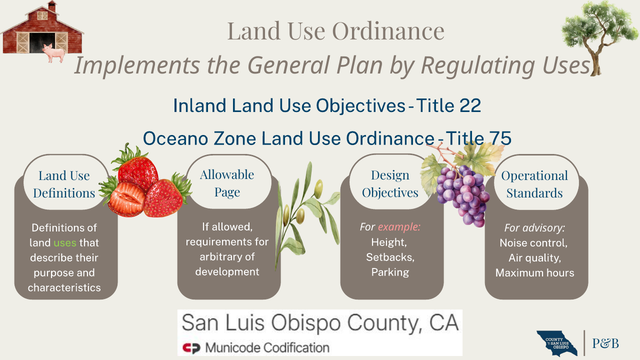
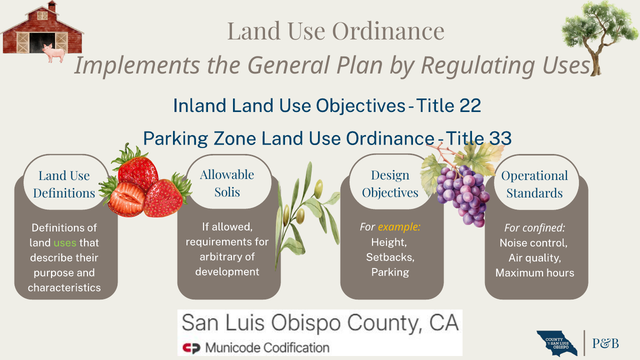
Oceano: Oceano -> Parking (176, 139)
75: 75 -> 33 (501, 139)
Page: Page -> Solis (227, 192)
example colour: pink -> yellow (399, 227)
advisory: advisory -> confined (544, 228)
